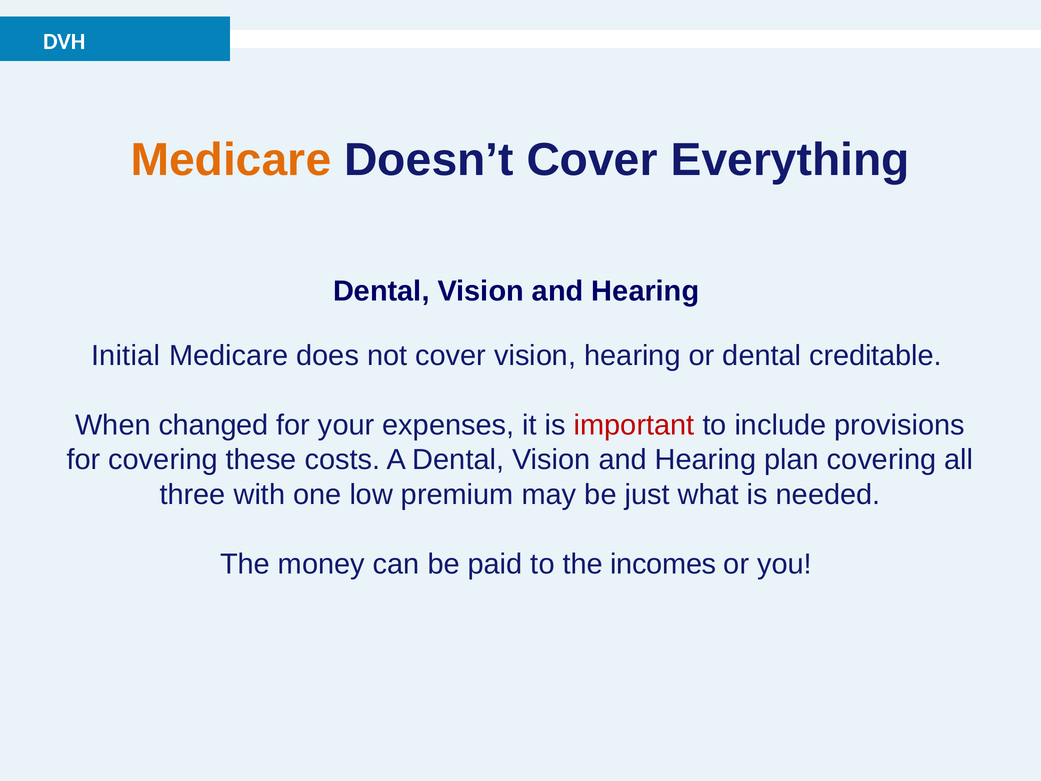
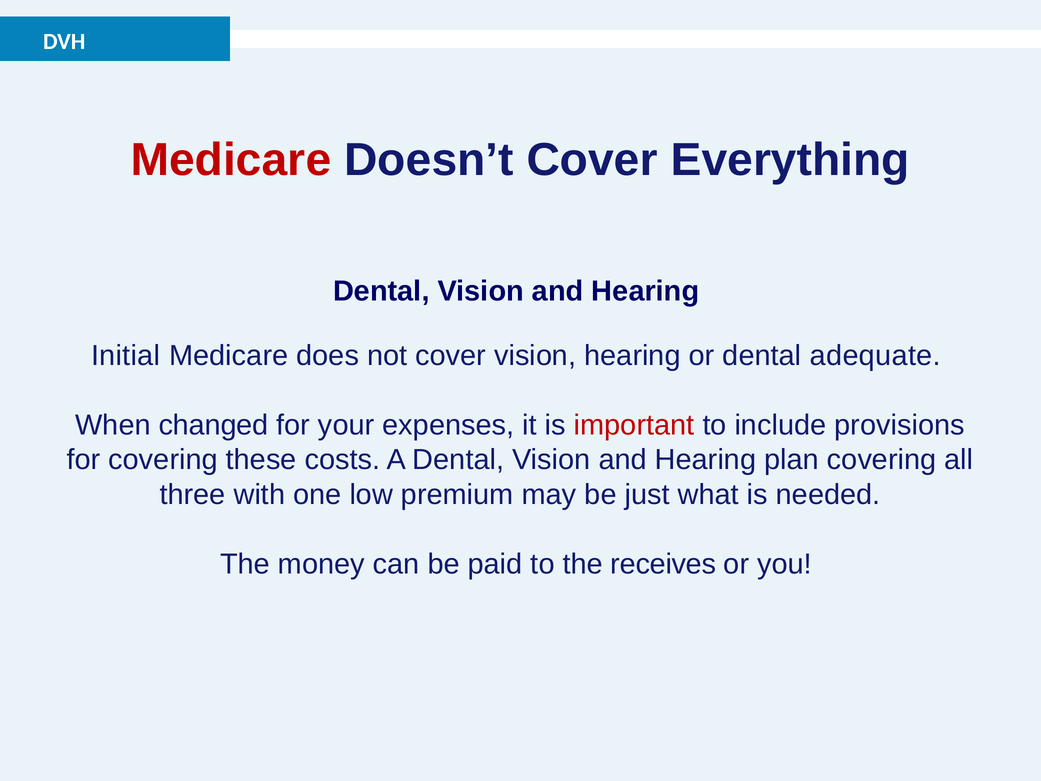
Medicare colour: orange -> red (231, 160)
creditable: creditable -> adequate (875, 356)
incomes: incomes -> receives (663, 564)
